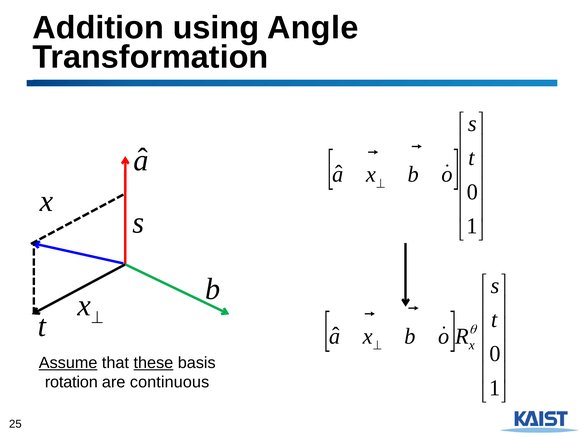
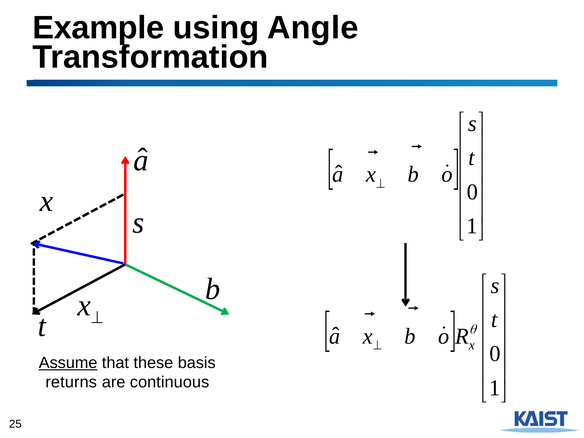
Addition: Addition -> Example (98, 28)
these underline: present -> none (153, 363)
rotation: rotation -> returns (71, 382)
